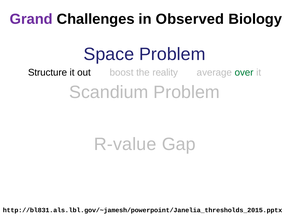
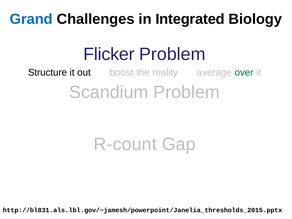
Grand colour: purple -> blue (31, 19)
Observed: Observed -> Integrated (190, 19)
Space: Space -> Flicker (109, 54)
R-value: R-value -> R-count (125, 144)
